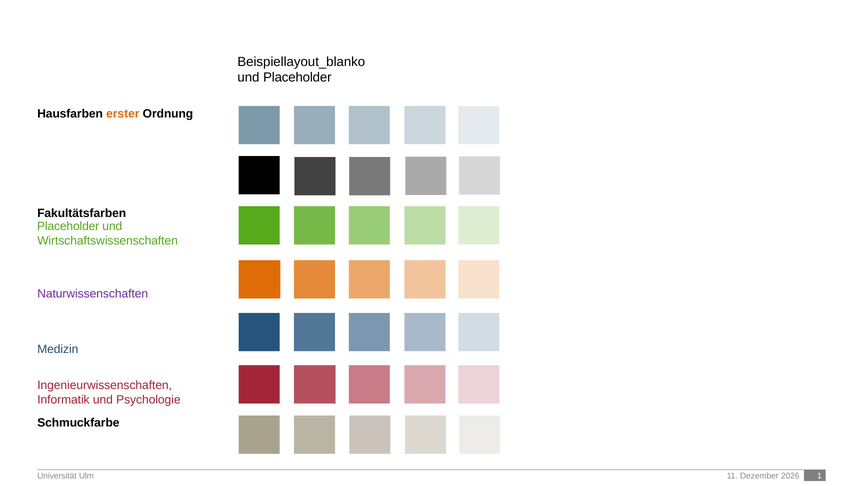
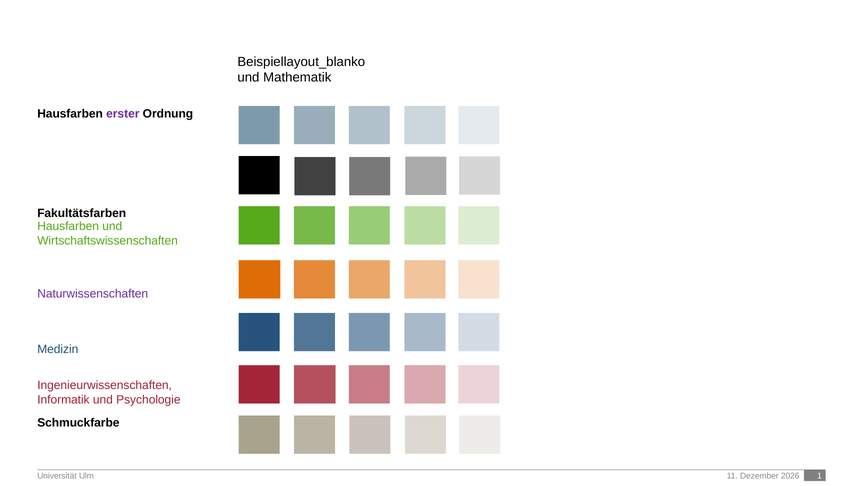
und Placeholder: Placeholder -> Mathematik (297, 77)
erster colour: orange -> purple (123, 114)
Placeholder: Placeholder -> Hausfarben (68, 226)
